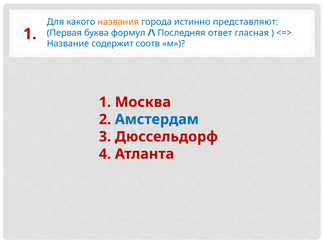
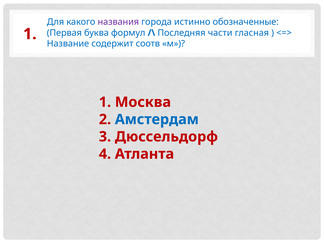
названия colour: orange -> purple (118, 22)
представляют: представляют -> обозначенные (246, 22)
ответ: ответ -> части (220, 33)
